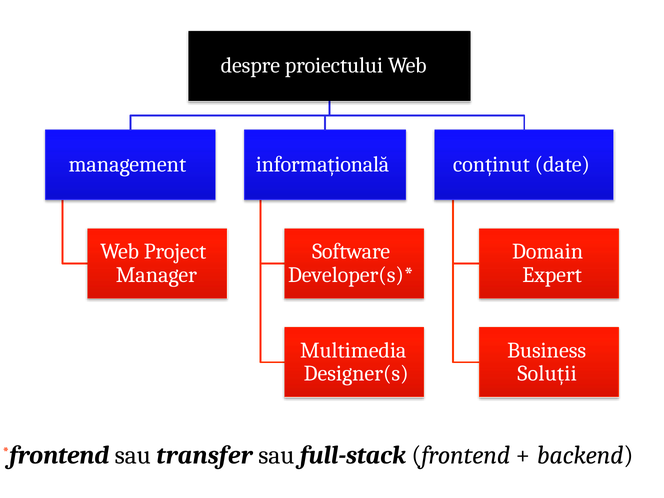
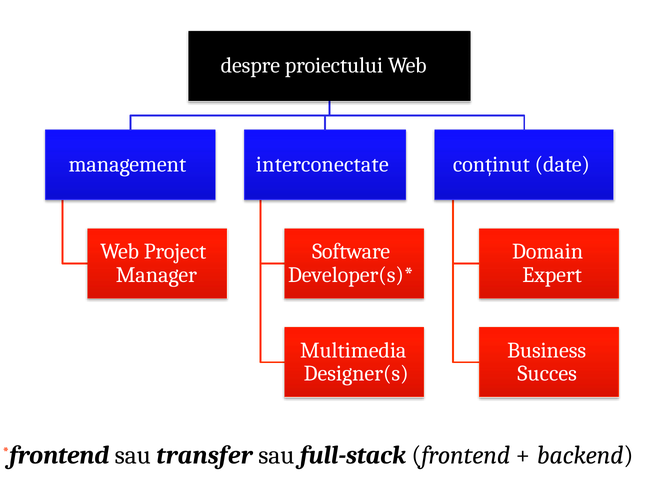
informațională: informațională -> interconectate (322, 164)
Soluții: Soluții -> Succes (547, 374)
